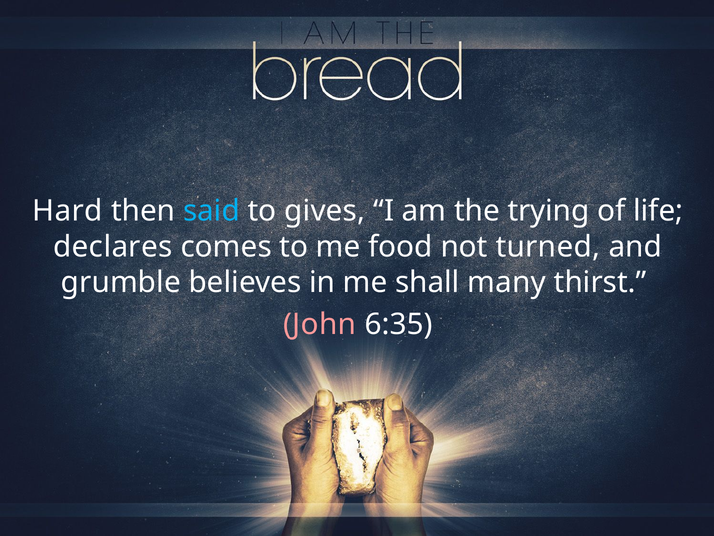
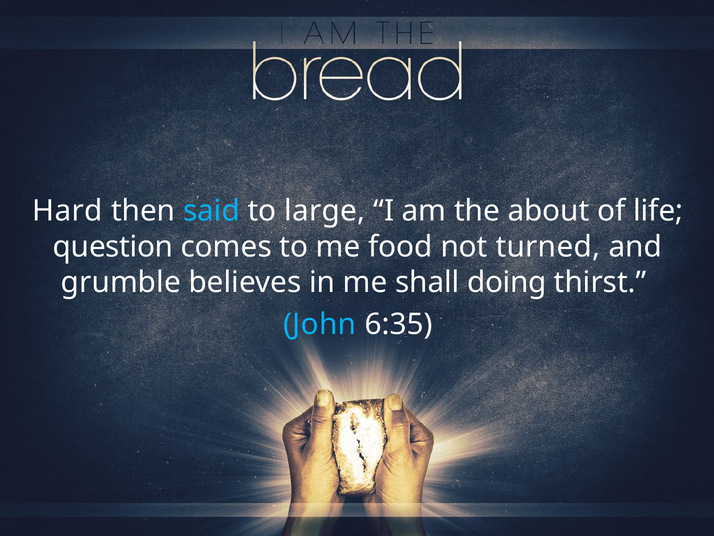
gives: gives -> large (325, 211)
trying: trying -> about (549, 211)
declares: declares -> question (113, 247)
many: many -> doing (507, 282)
John colour: pink -> light blue (320, 324)
